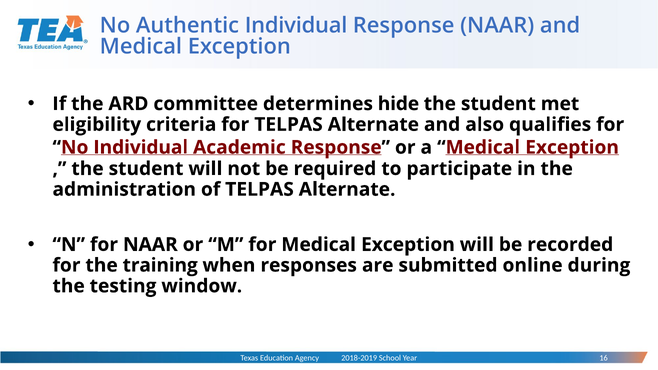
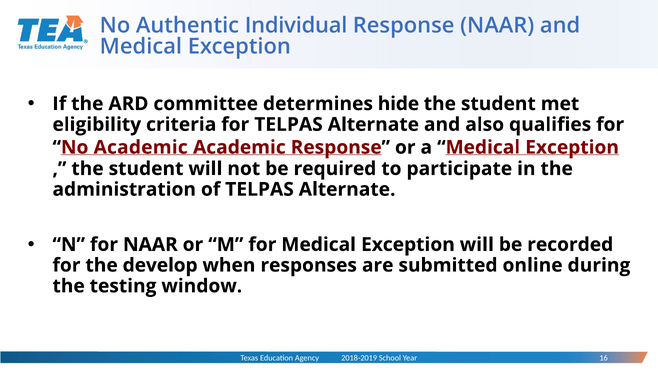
No Individual: Individual -> Academic (141, 147)
training: training -> develop (160, 265)
